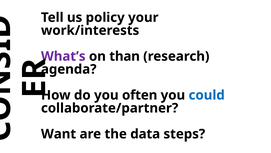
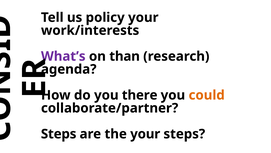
often: often -> there (140, 95)
could colour: blue -> orange (207, 95)
Want: Want -> Steps (59, 134)
the data: data -> your (145, 134)
